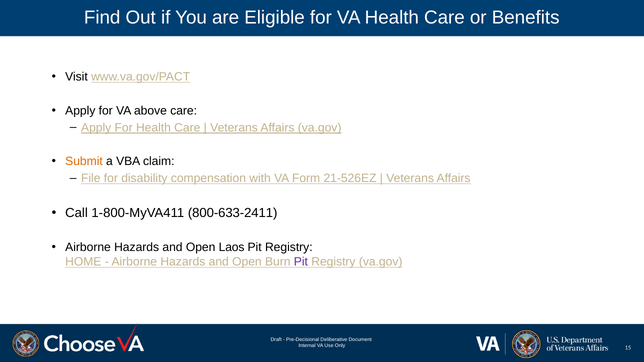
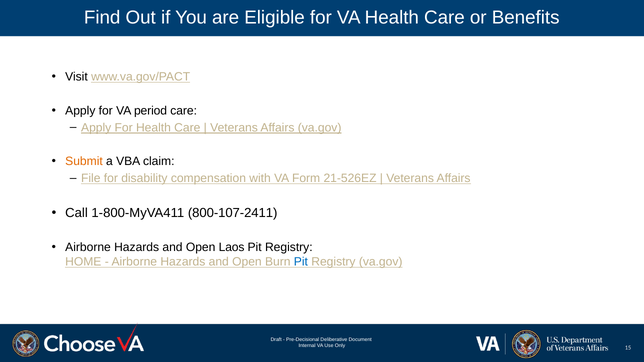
above: above -> period (151, 111)
800-633-2411: 800-633-2411 -> 800-107-2411 (233, 213)
Pit colour: purple -> blue (301, 262)
